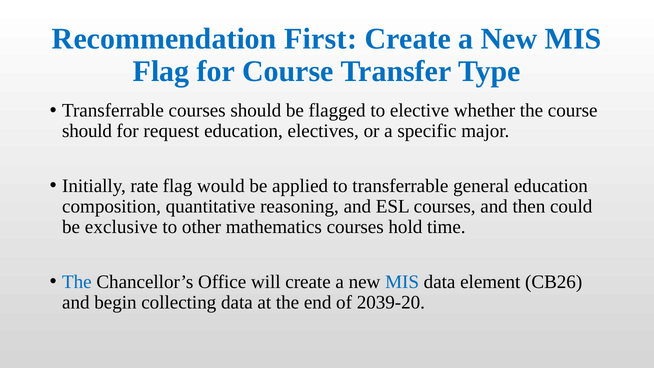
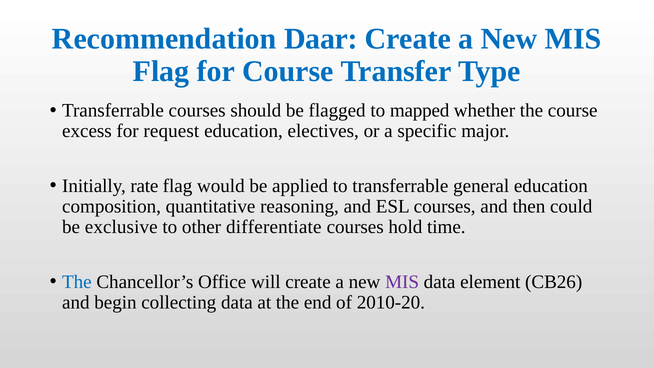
First: First -> Daar (321, 39)
elective: elective -> mapped (420, 111)
should: should -> excess (87, 131)
mathematics: mathematics -> differentiate (274, 227)
MIS colour: blue -> purple (402, 282)
2039-20: 2039-20 -> 2010-20 (391, 302)
